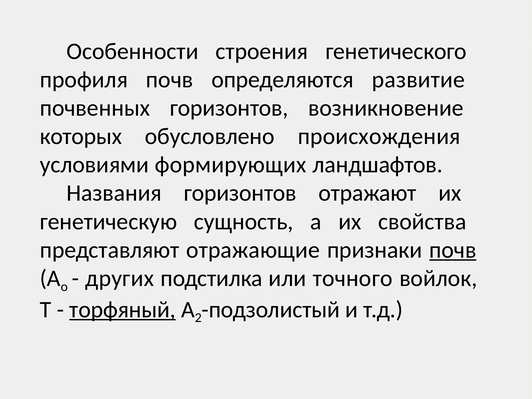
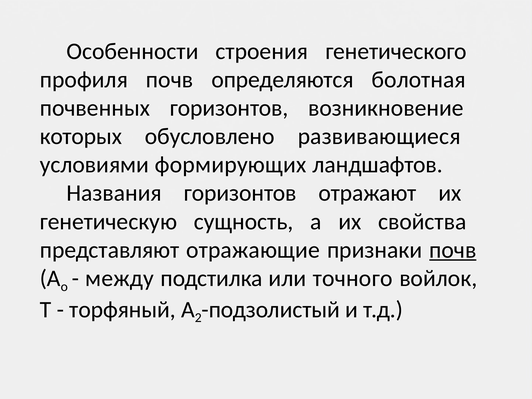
развитие: развитие -> болотная (419, 80)
происхождения: происхождения -> развивающиеся (379, 136)
других: других -> между (120, 278)
торфяный underline: present -> none (123, 310)
